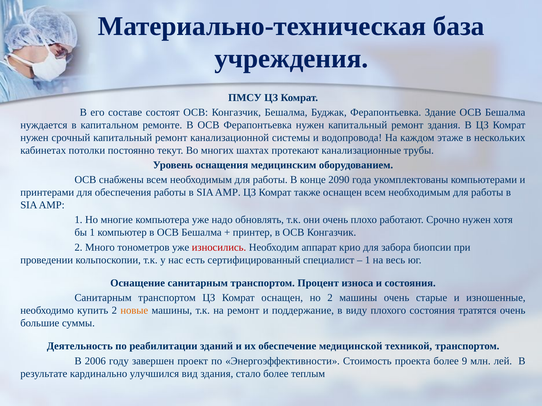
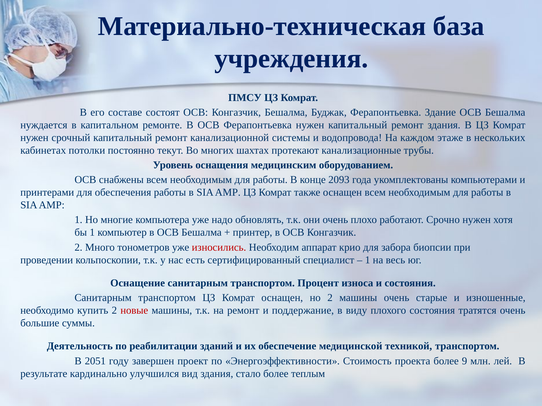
2090: 2090 -> 2093 (339, 180)
новые colour: orange -> red (134, 311)
2006: 2006 -> 2051 (95, 361)
